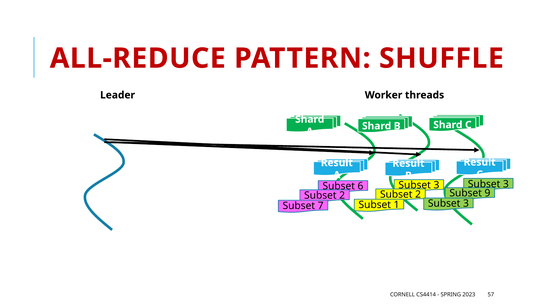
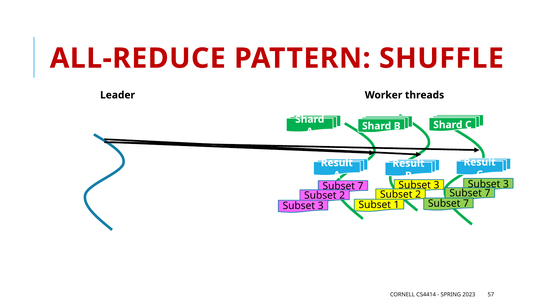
6: 6 -> 7 (361, 186)
9: 9 -> 7 (487, 193)
3: 3 -> 7 (466, 204)
7: 7 -> 3 (321, 206)
